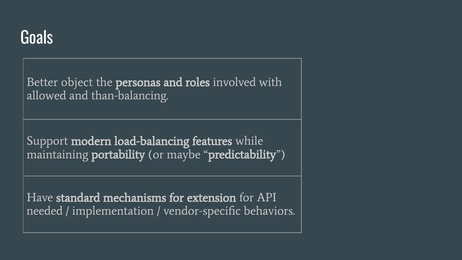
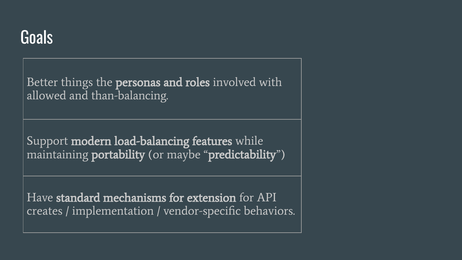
object: object -> things (77, 82)
needed: needed -> creates (45, 211)
